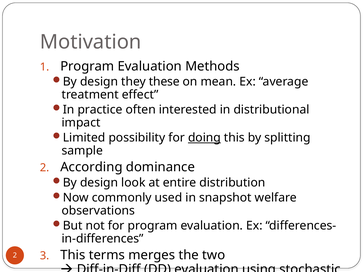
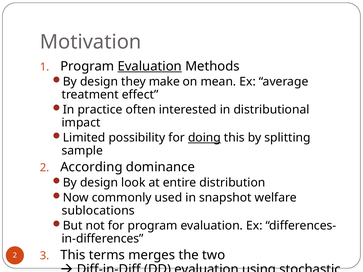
Evaluation underline: none -> present (150, 66)
these: these -> make (164, 82)
observations: observations -> sublocations (98, 211)
